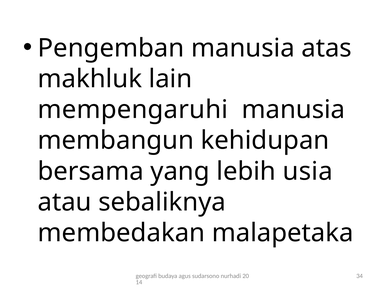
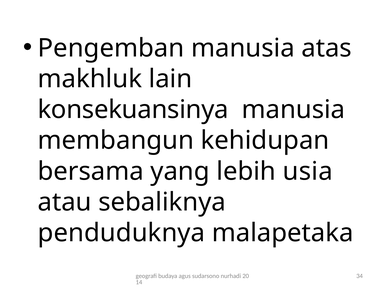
mempengaruhi: mempengaruhi -> konsekuansinya (133, 110)
membedakan: membedakan -> penduduknya (121, 233)
